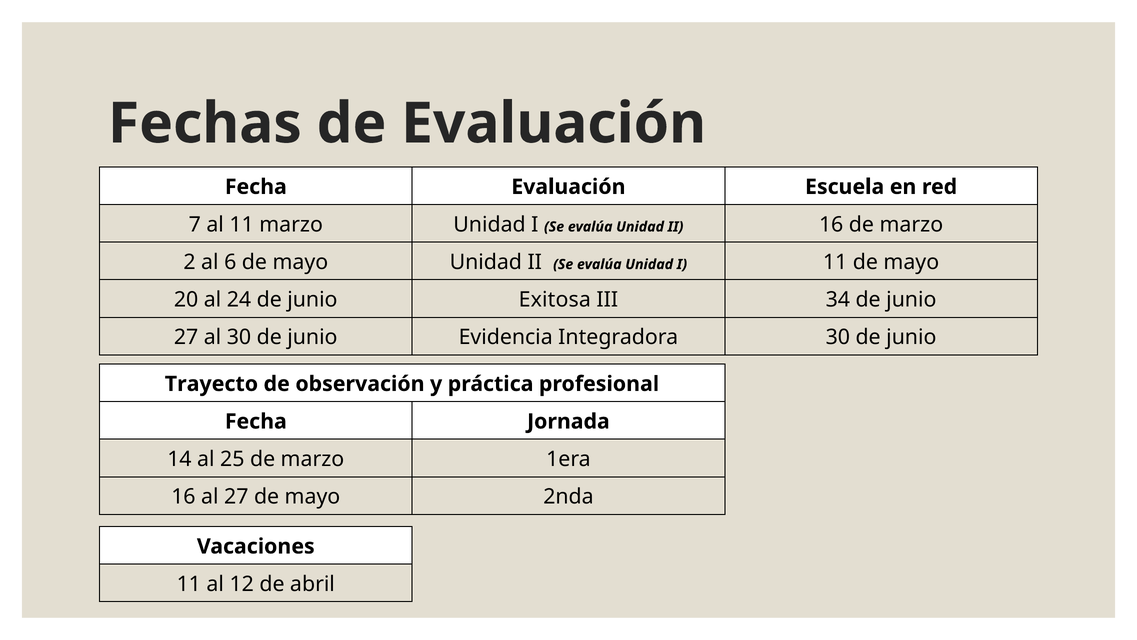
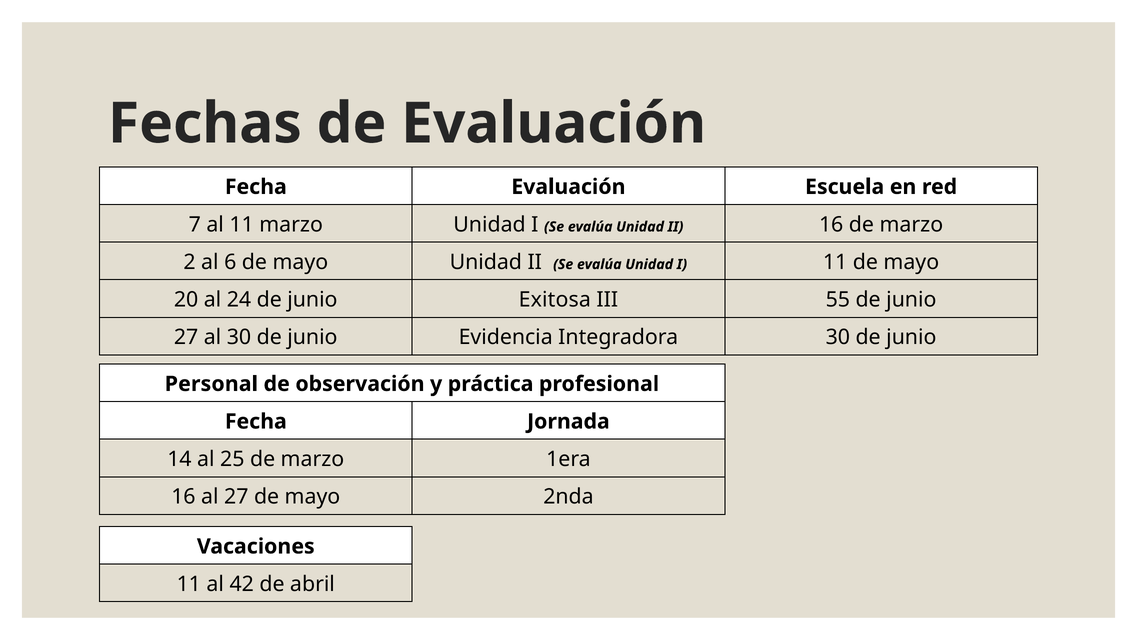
34: 34 -> 55 (838, 299)
Trayecto: Trayecto -> Personal (211, 384)
12: 12 -> 42 (242, 584)
